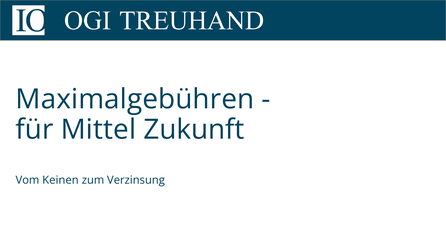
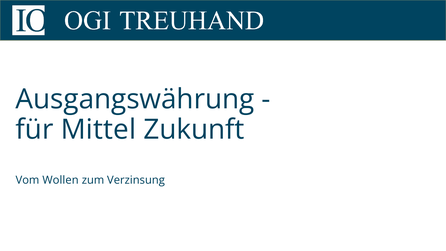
Maximalgebühren: Maximalgebühren -> Ausgangswährung (135, 99)
Keinen: Keinen -> Wollen (60, 180)
